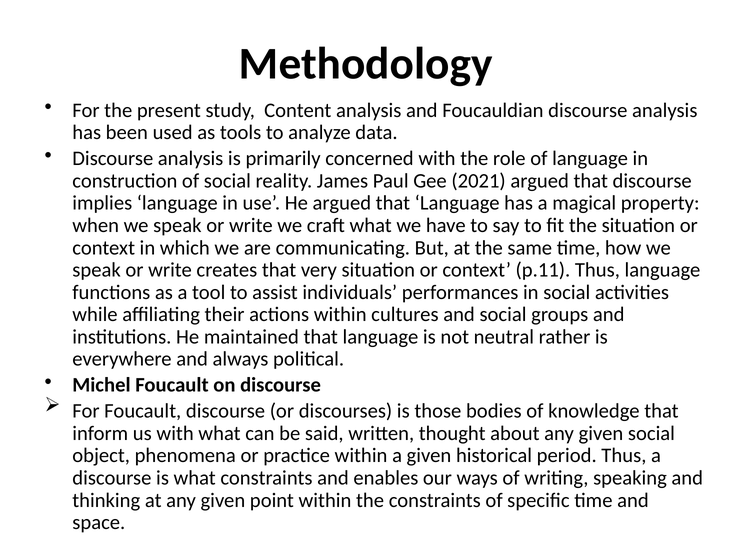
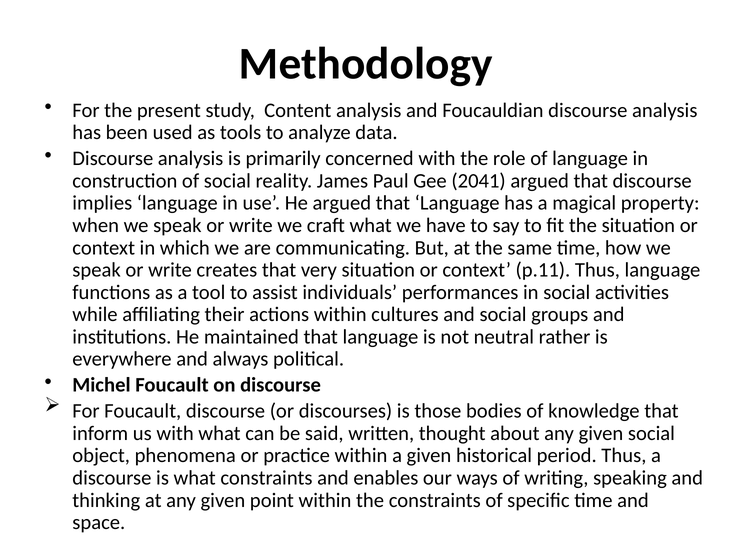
2021: 2021 -> 2041 (479, 181)
